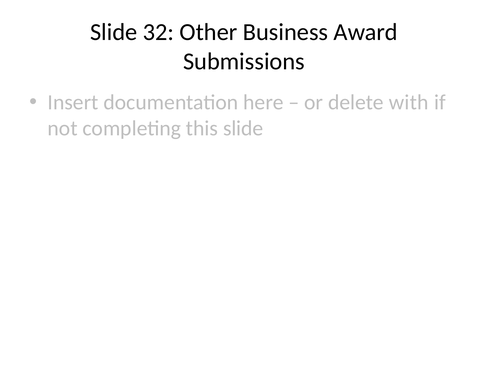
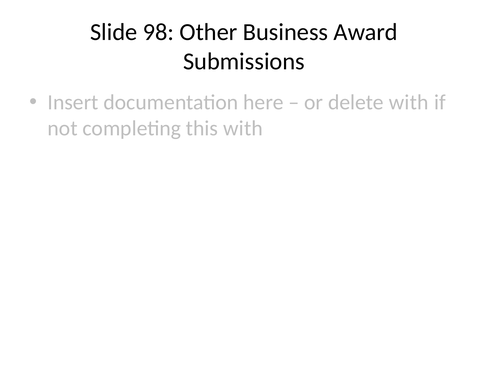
32: 32 -> 98 (159, 32)
this slide: slide -> with (243, 128)
